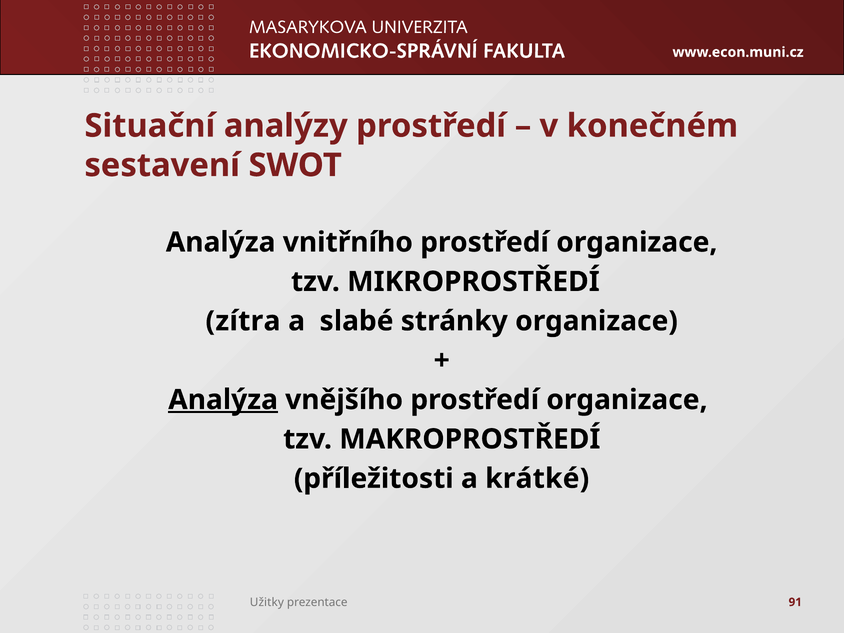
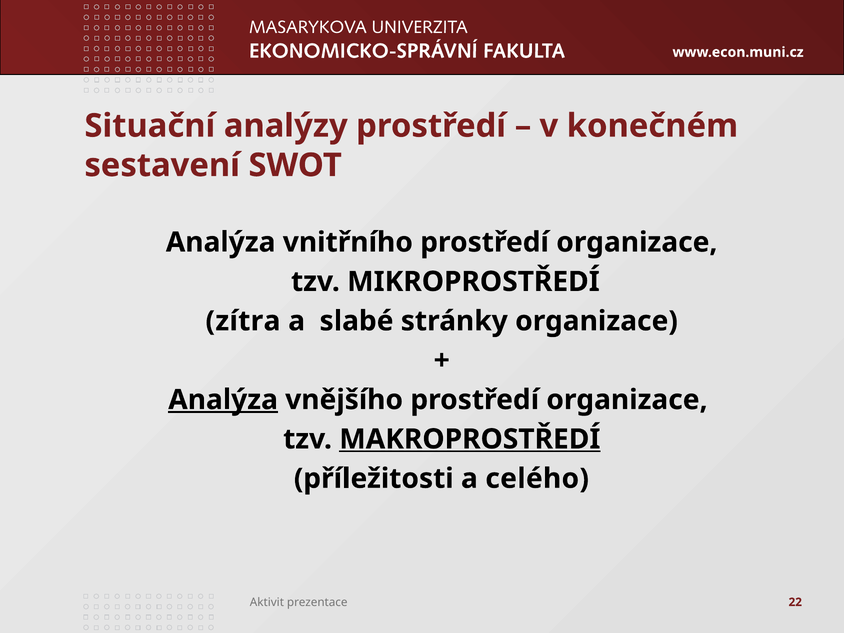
MAKROPROSTŘEDÍ underline: none -> present (470, 439)
krátké: krátké -> celého (537, 479)
Užitky: Užitky -> Aktivit (267, 602)
91: 91 -> 22 (795, 602)
